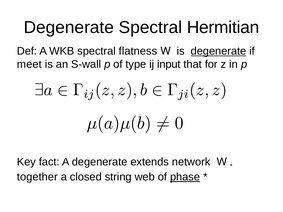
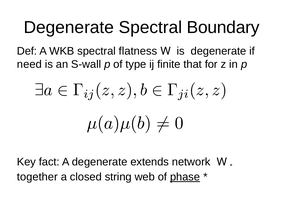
Hermitian: Hermitian -> Boundary (223, 27)
degenerate underline: present -> none (219, 51)
meet: meet -> need (29, 64)
input: input -> finite (169, 64)
